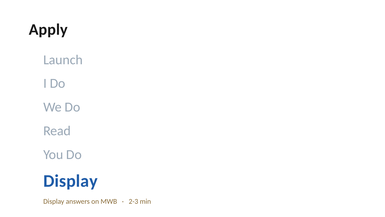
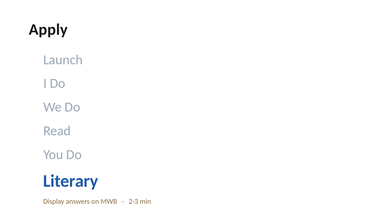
Display: Display -> Literary (71, 181)
